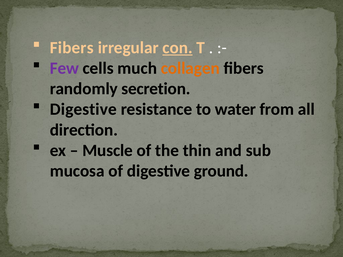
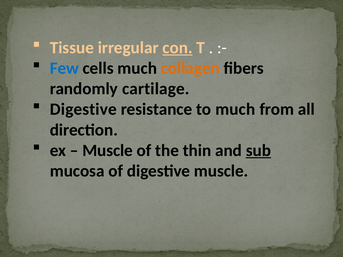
Fibers: Fibers -> Tissue (72, 48)
Few colour: purple -> blue (64, 68)
secretion: secretion -> cartilage (156, 89)
to water: water -> much (235, 109)
sub underline: none -> present (258, 151)
digestive ground: ground -> muscle (221, 171)
